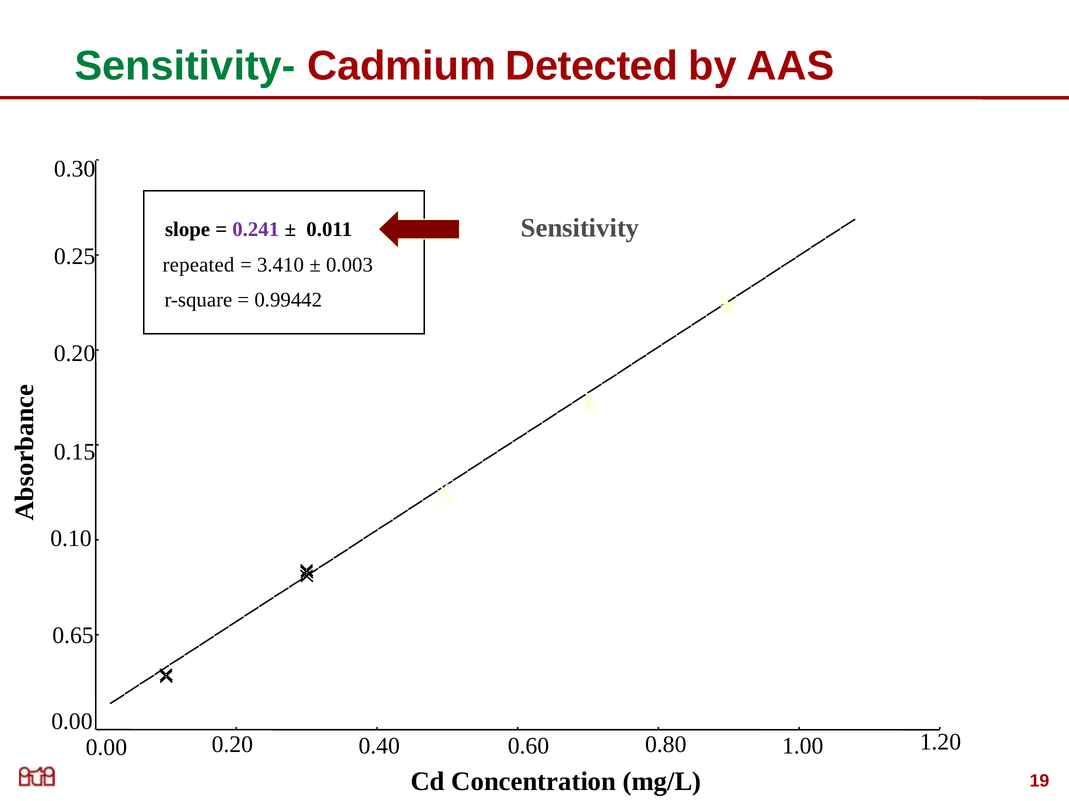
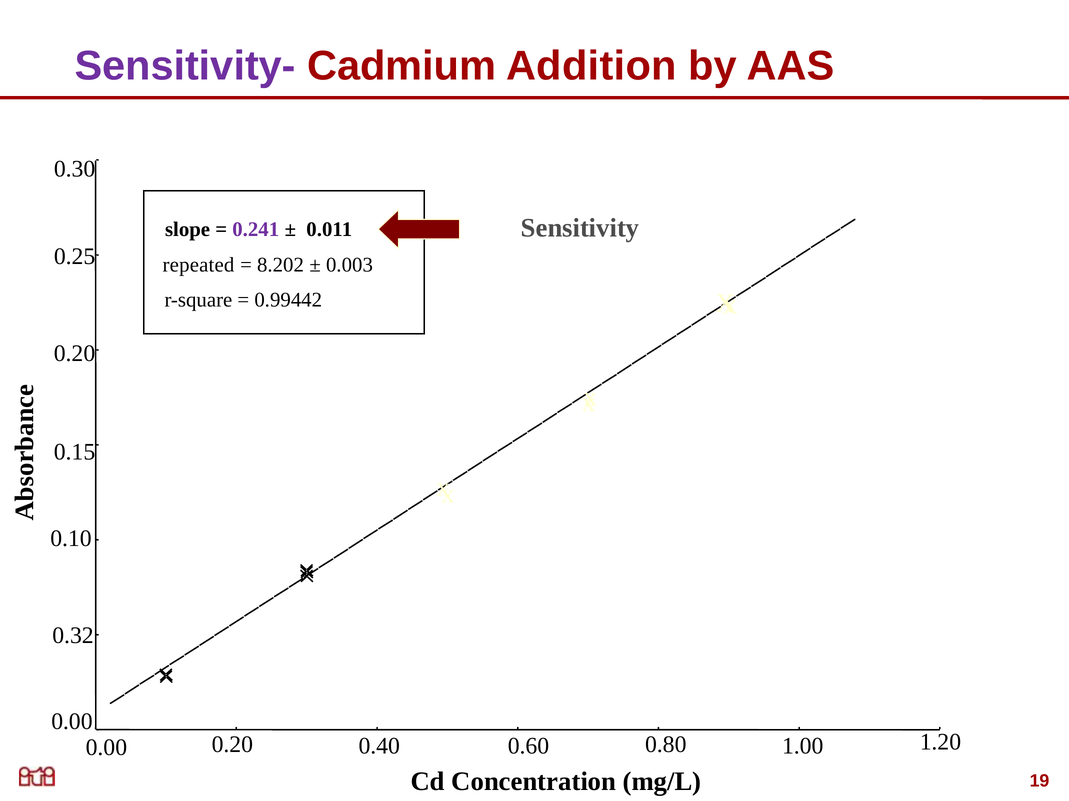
Sensitivity- colour: green -> purple (185, 66)
Detected: Detected -> Addition (591, 66)
3.410: 3.410 -> 8.202 (280, 265)
0.65: 0.65 -> 0.32 (73, 636)
